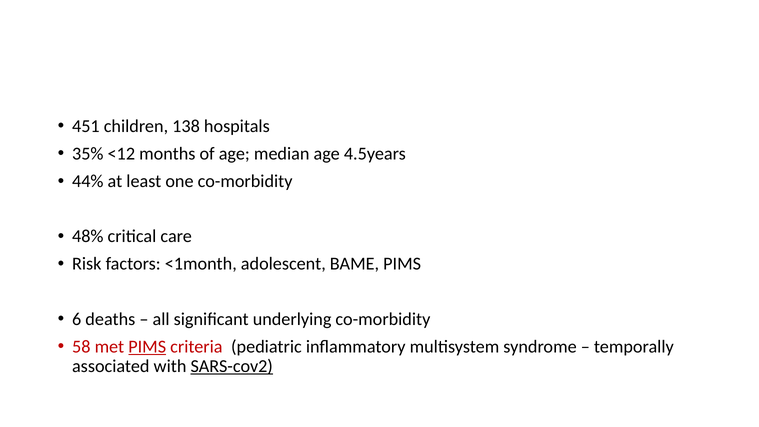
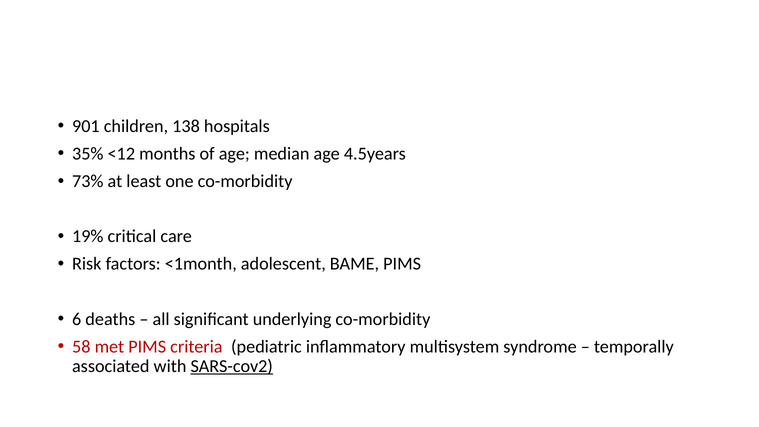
451: 451 -> 901 (86, 126)
44%: 44% -> 73% (88, 181)
48%: 48% -> 19% (88, 236)
PIMS underline: present -> none (147, 347)
